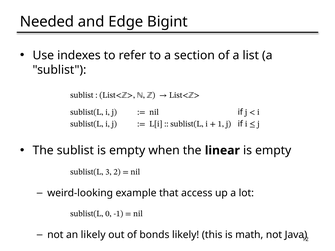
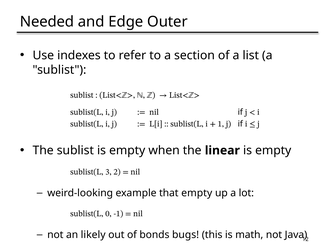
Bigint: Bigint -> Outer (167, 22)
that access: access -> empty (197, 193)
bonds likely: likely -> bugs (186, 235)
